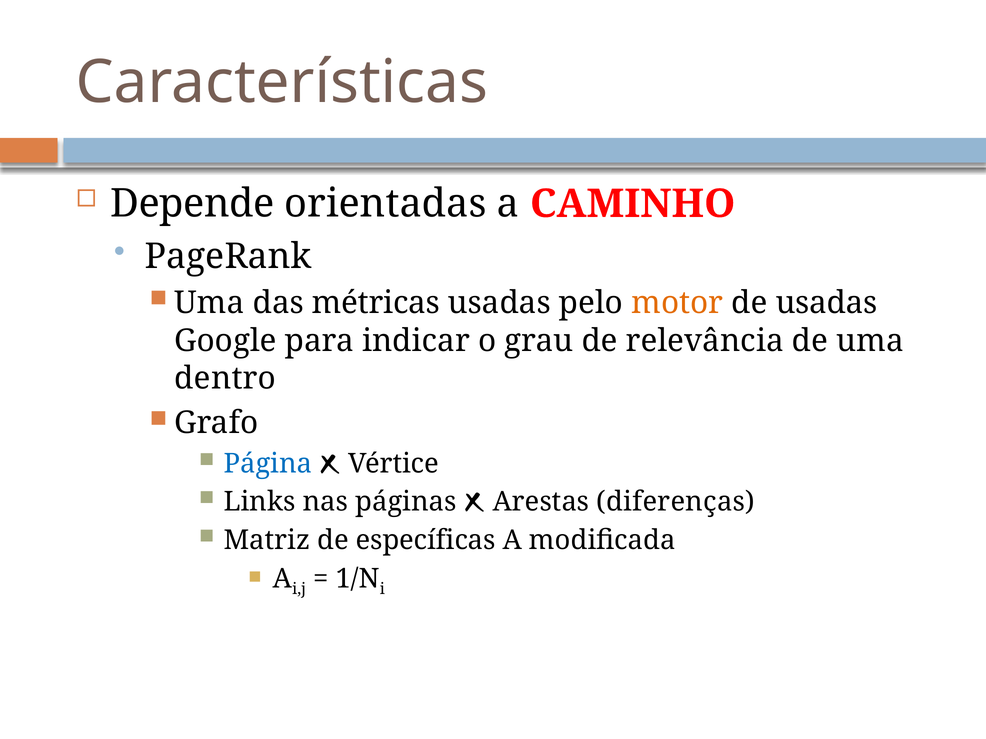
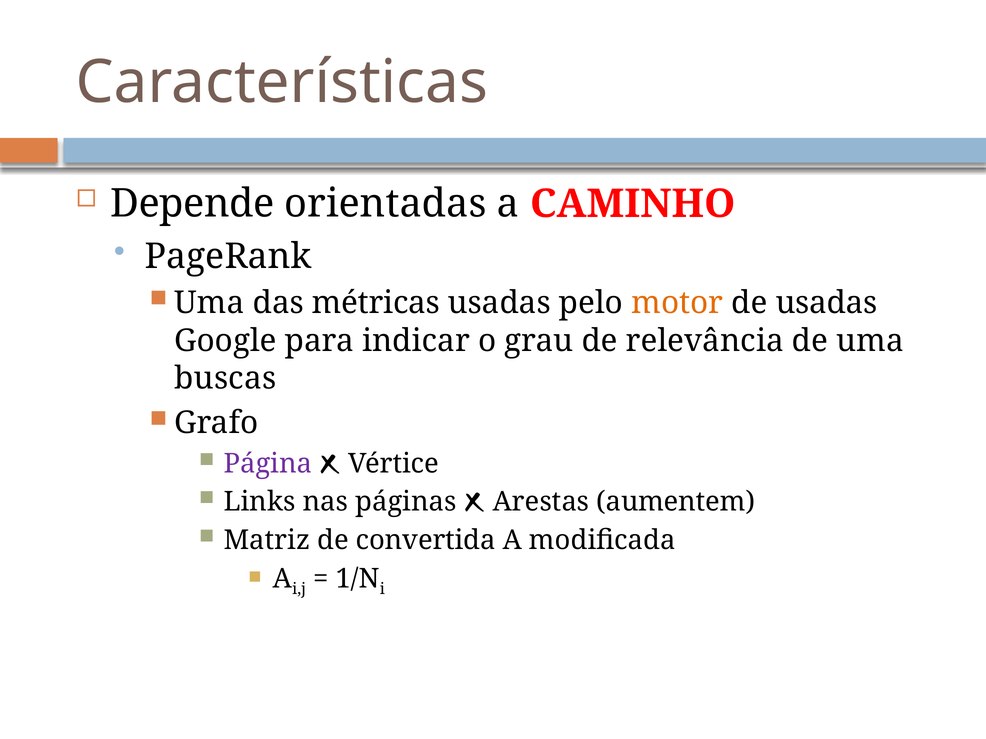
dentro: dentro -> buscas (225, 379)
Página colour: blue -> purple (268, 464)
diferenças: diferenças -> aumentem (676, 502)
específicas: específicas -> convertida (426, 541)
